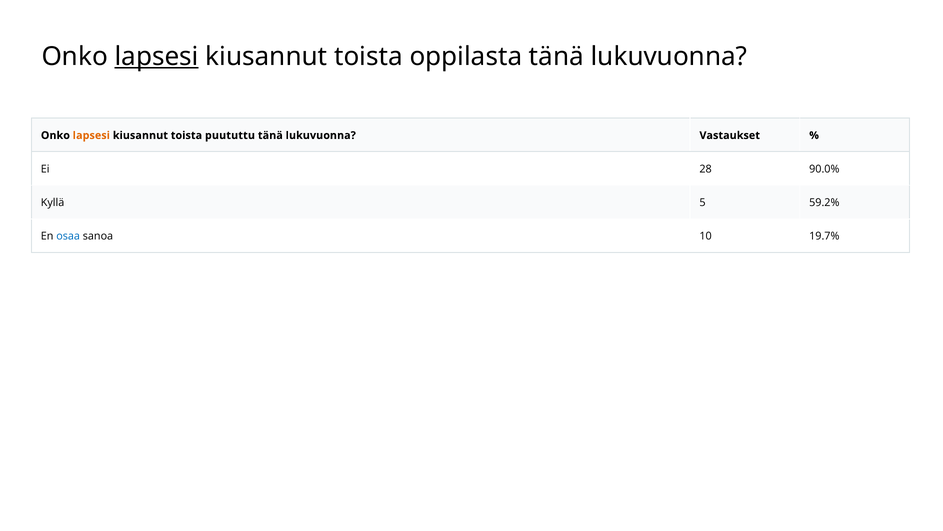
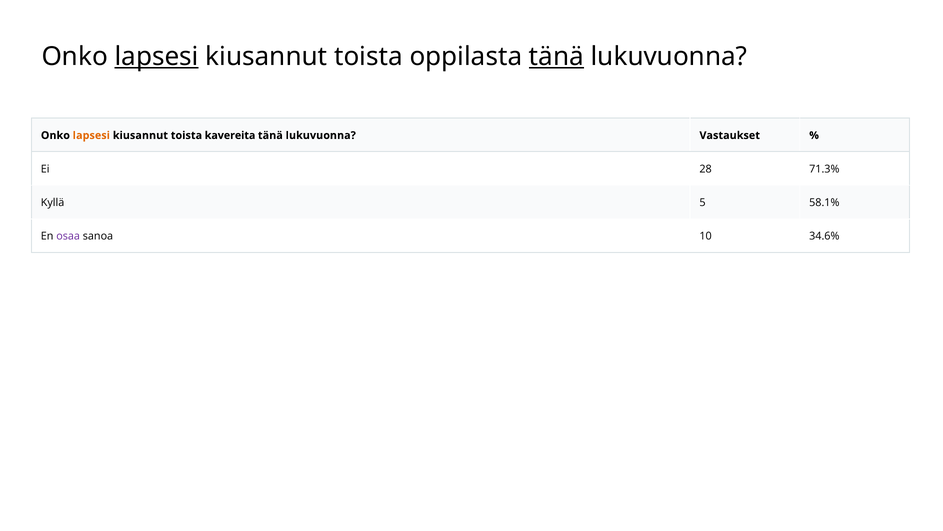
tänä underline: none -> present (556, 57)
puututtu: puututtu -> kavereita (230, 135)
90.0%: 90.0% -> 71.3% (824, 169)
59.2%: 59.2% -> 58.1% (824, 202)
osaa colour: blue -> purple (68, 236)
19.7%: 19.7% -> 34.6% (824, 236)
